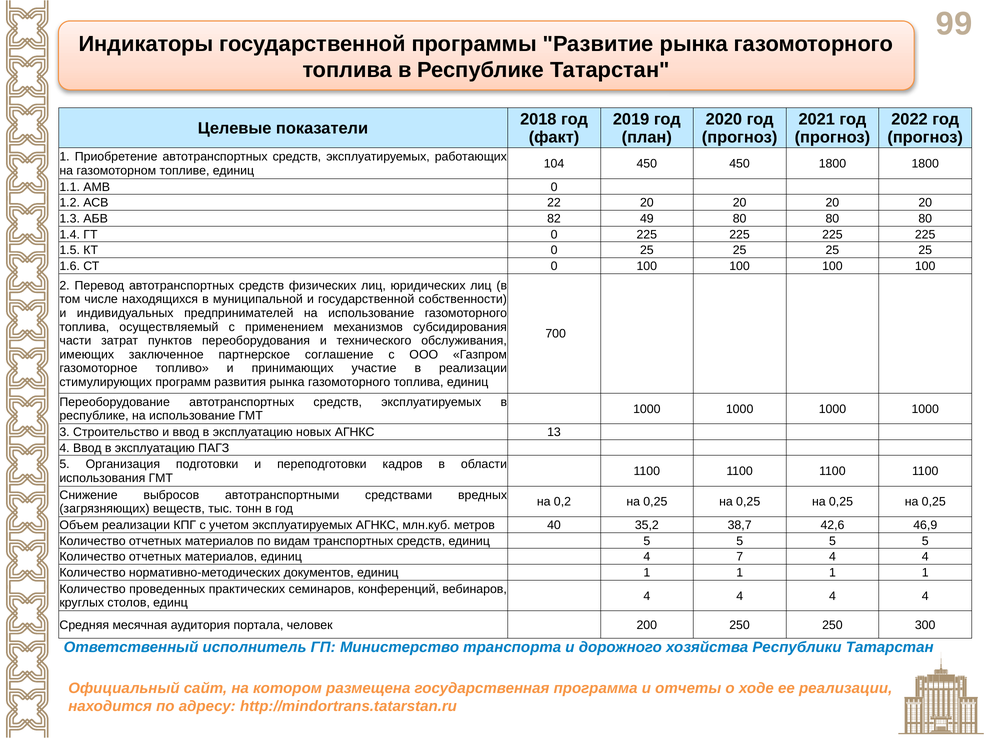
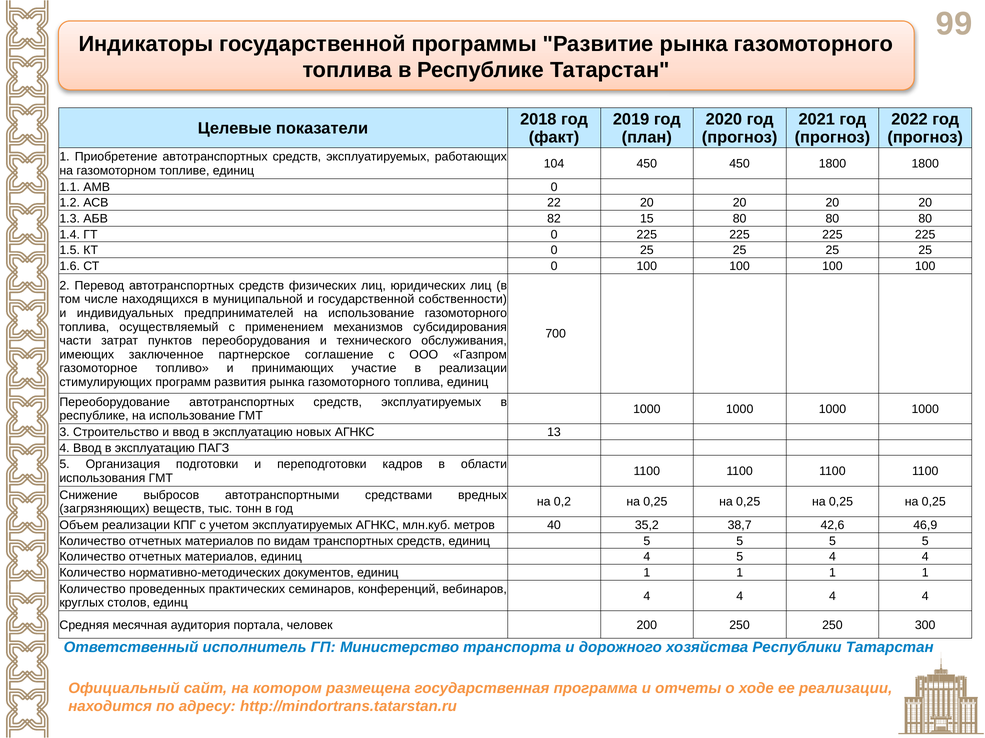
49: 49 -> 15 (647, 219)
4 7: 7 -> 5 (740, 557)
